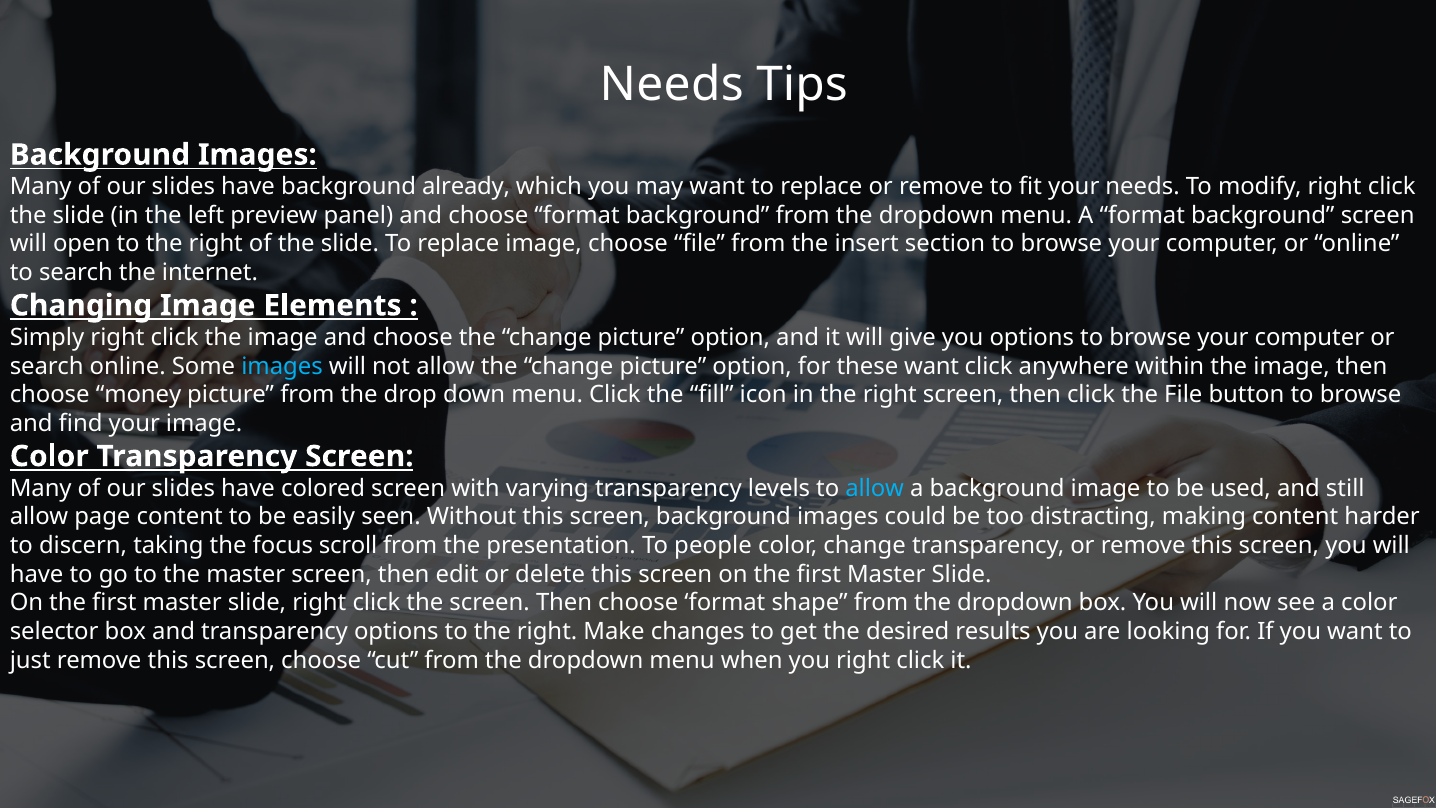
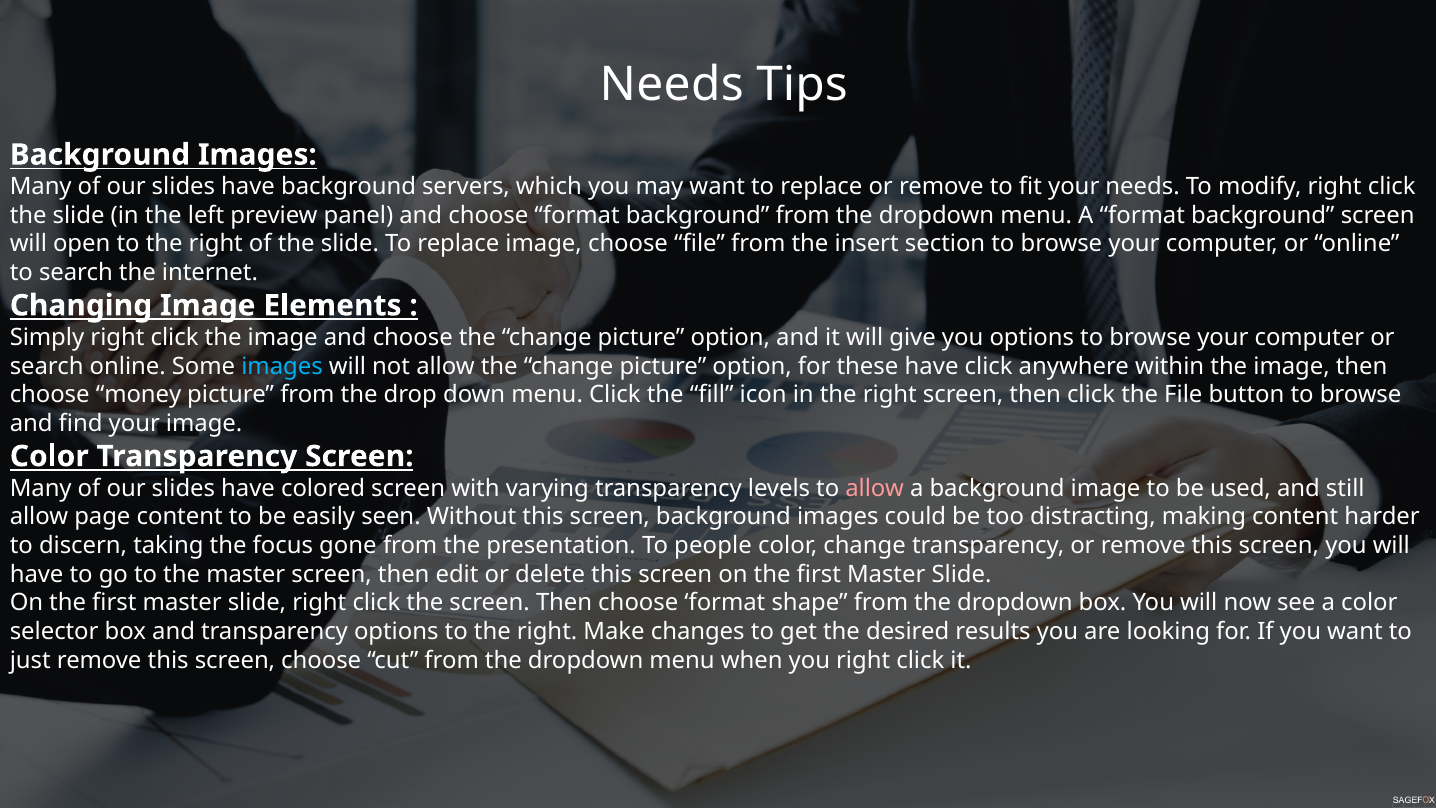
already: already -> servers (466, 187)
these want: want -> have (932, 366)
allow colour: light blue -> pink (875, 488)
scroll: scroll -> gone (348, 545)
